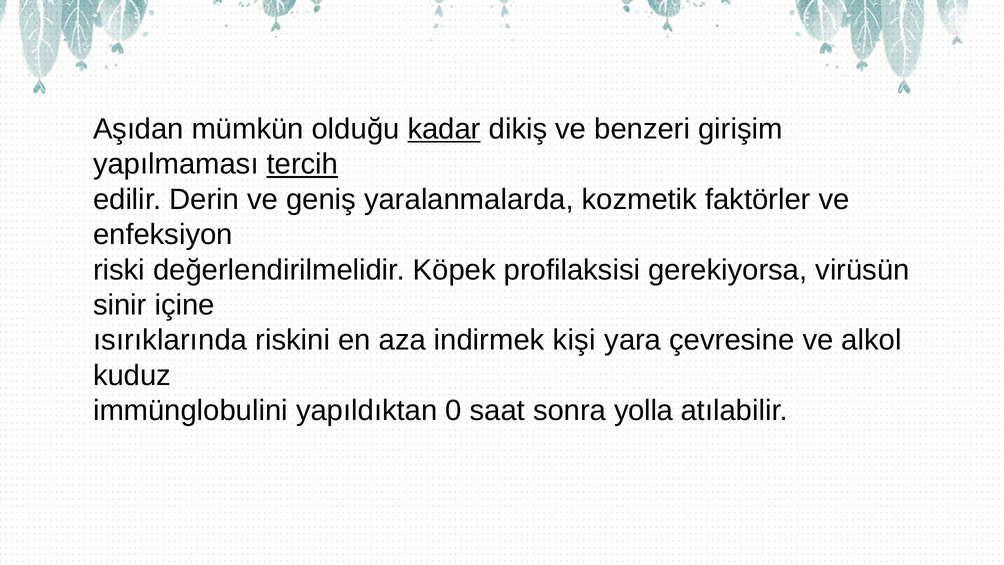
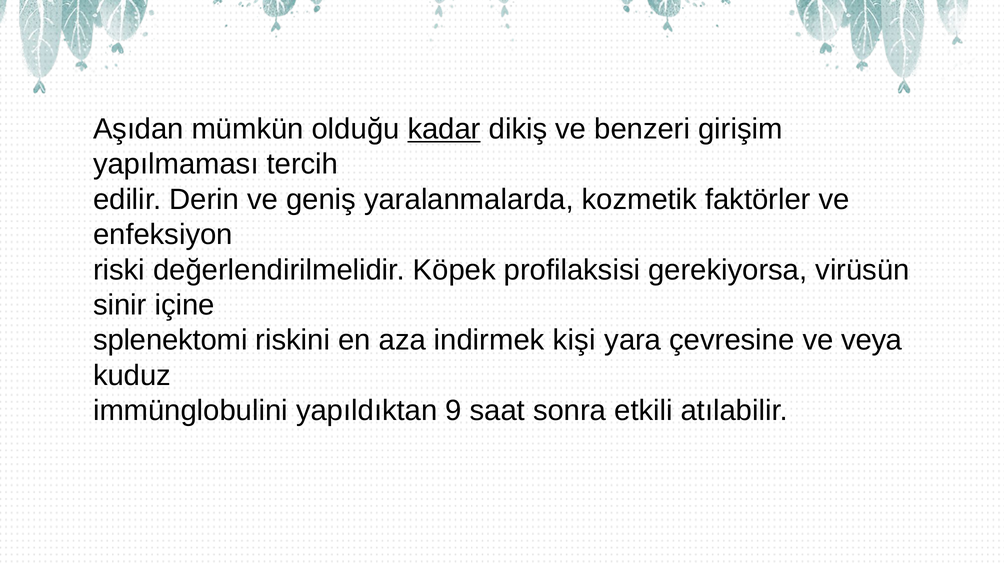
tercih underline: present -> none (302, 164)
ısırıklarında: ısırıklarında -> splenektomi (170, 340)
alkol: alkol -> veya (872, 340)
0: 0 -> 9 (454, 410)
yolla: yolla -> etkili (643, 410)
